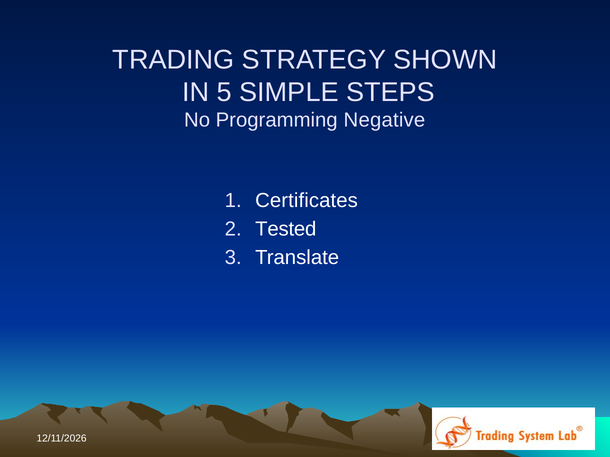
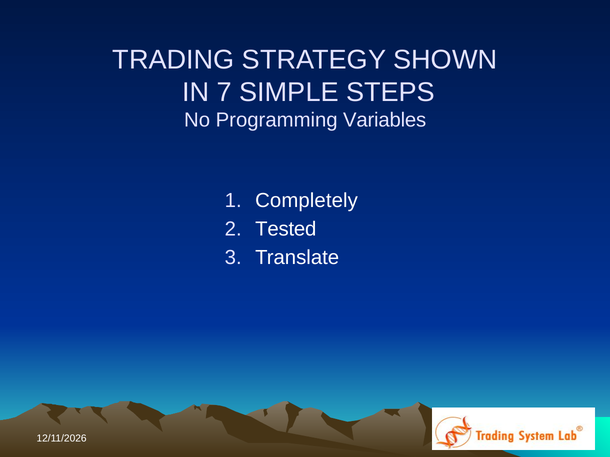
5: 5 -> 7 (224, 92)
Negative: Negative -> Variables (385, 120)
Certificates: Certificates -> Completely (307, 201)
